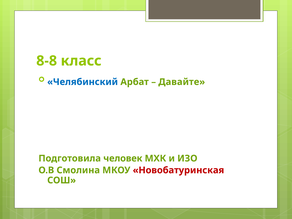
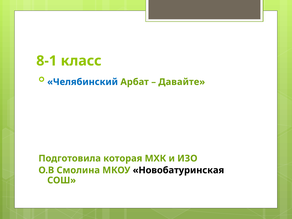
8-8: 8-8 -> 8-1 (47, 61)
человек: человек -> которая (123, 158)
Новобатуринская colour: red -> black (178, 170)
